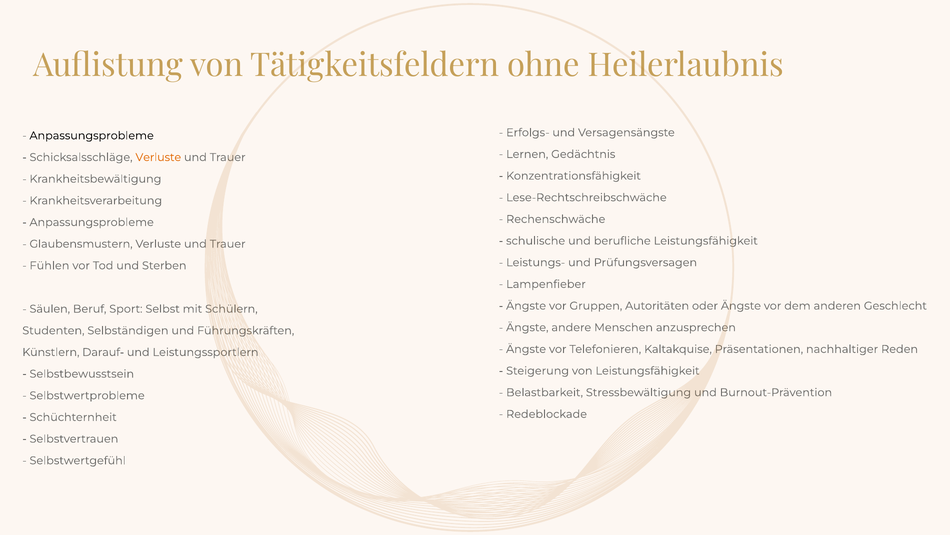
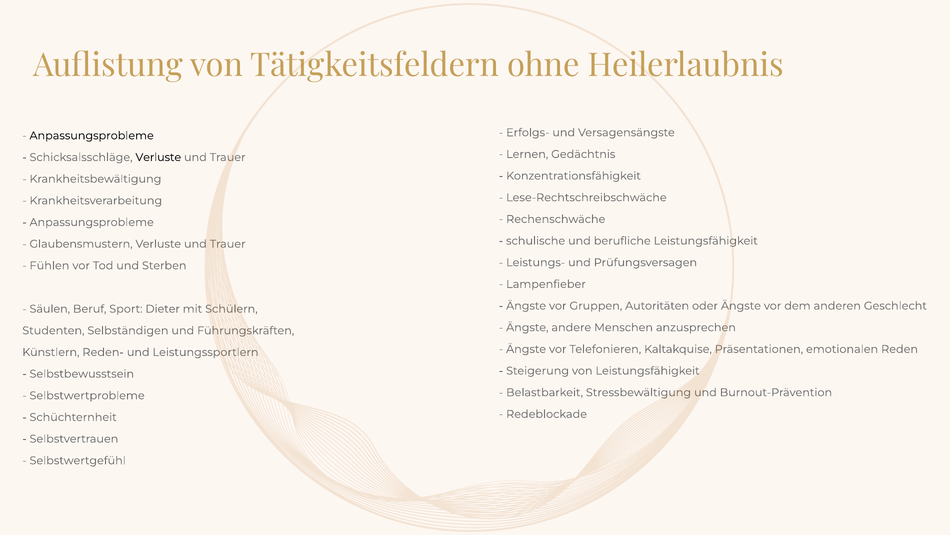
Verluste colour: orange -> black (158, 157)
Selbst: Selbst -> Dieter (163, 309)
nachhaltiger: nachhaltiger -> emotionalen (842, 349)
Darauf-: Darauf- -> Reden- (103, 352)
